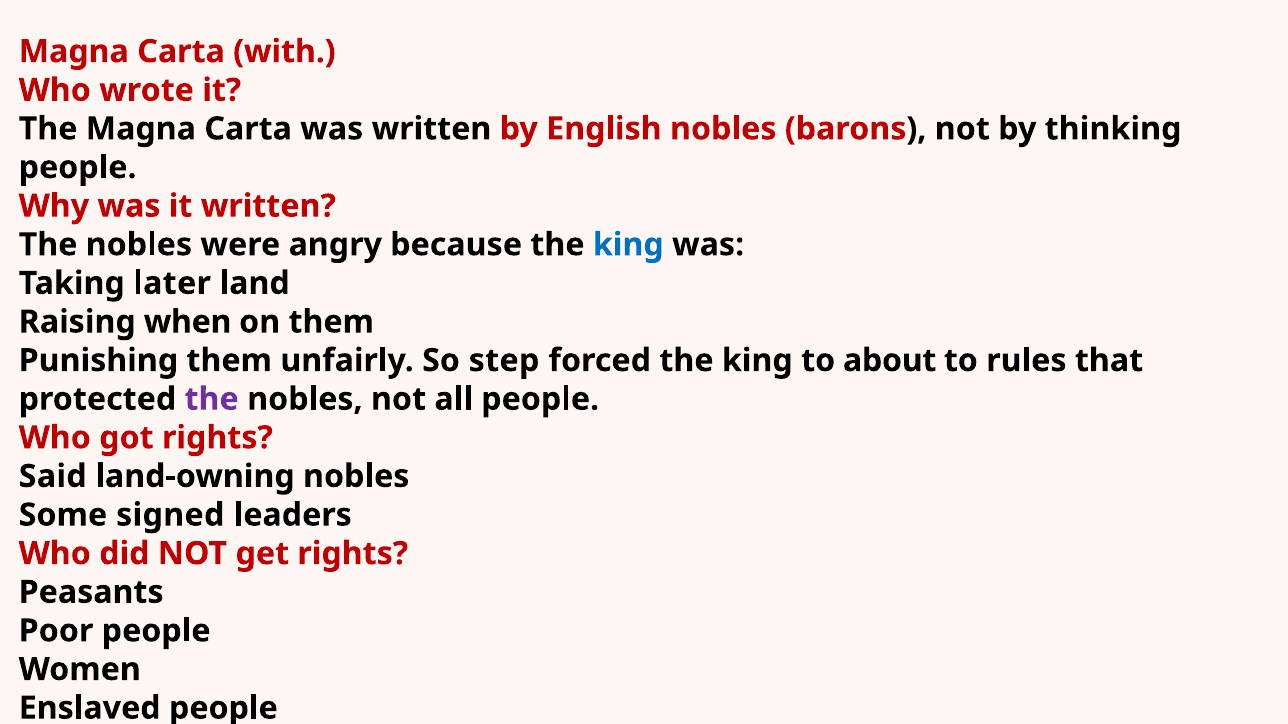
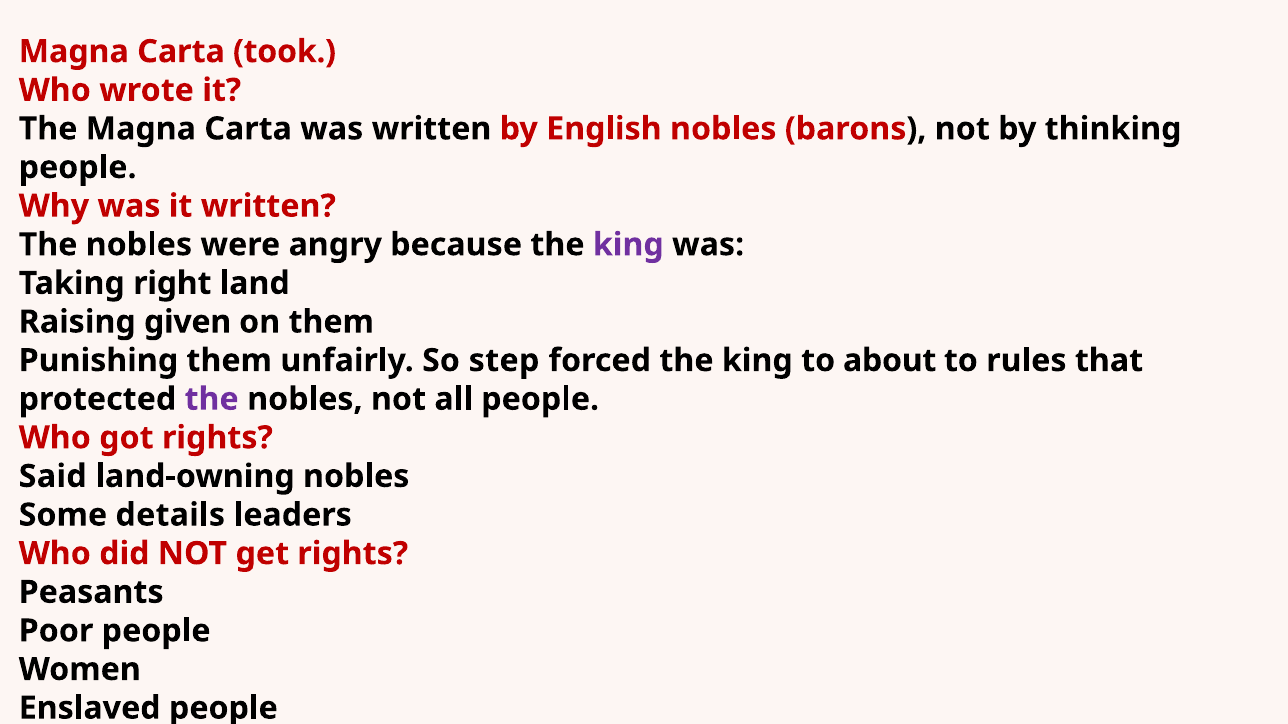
with: with -> took (285, 52)
king colour: blue -> purple (628, 245)
later: later -> right (172, 283)
when: when -> given (188, 322)
signed: signed -> details (170, 515)
